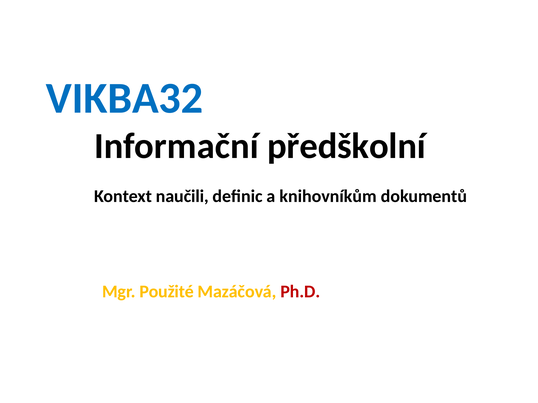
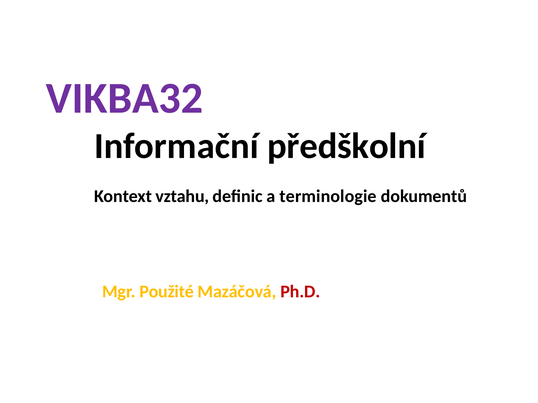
VIKBA32 colour: blue -> purple (124, 98)
naučili: naučili -> vztahu (182, 196)
knihovníkům: knihovníkům -> terminologie (328, 196)
